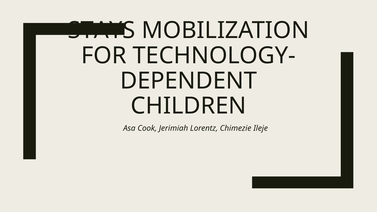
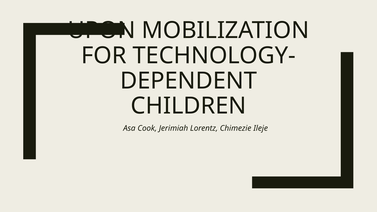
STAYS: STAYS -> UPON (102, 30)
